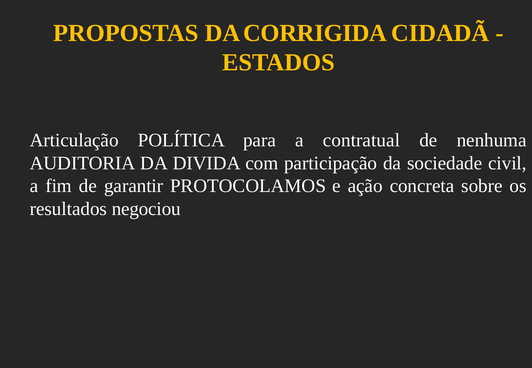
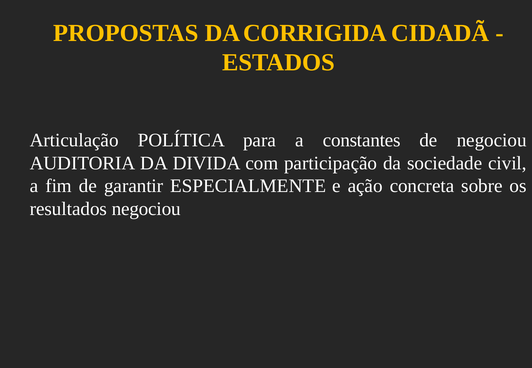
contratual: contratual -> constantes (362, 140)
de nenhuma: nenhuma -> negociou (492, 140)
PROTOCOLAMOS: PROTOCOLAMOS -> ESPECIALMENTE (248, 186)
